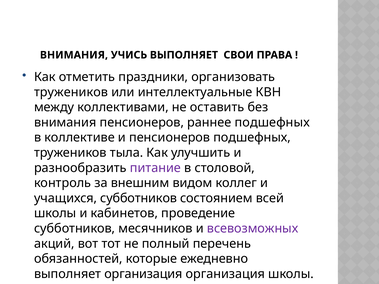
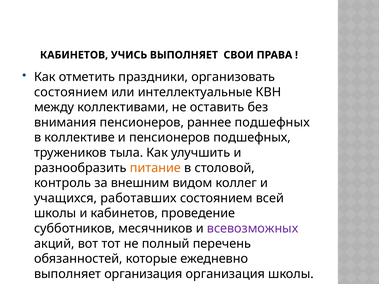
ВНИМАНИЯ: ВНИМАНИЯ -> КАБИНЕТОВ (74, 55)
тружеников: тружеников -> состоянием (71, 92)
питание colour: purple -> orange (155, 168)
учащихся субботников: субботников -> работавших (139, 198)
